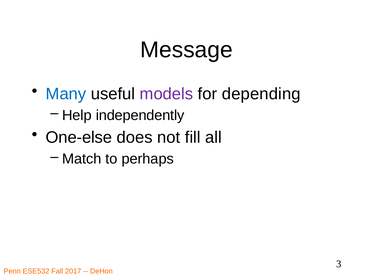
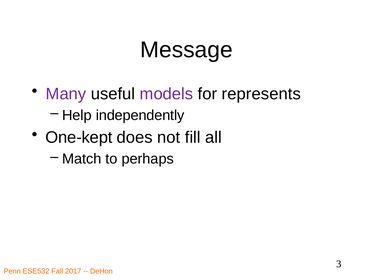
Many colour: blue -> purple (66, 94)
depending: depending -> represents (261, 94)
One-else: One-else -> One-kept (79, 137)
